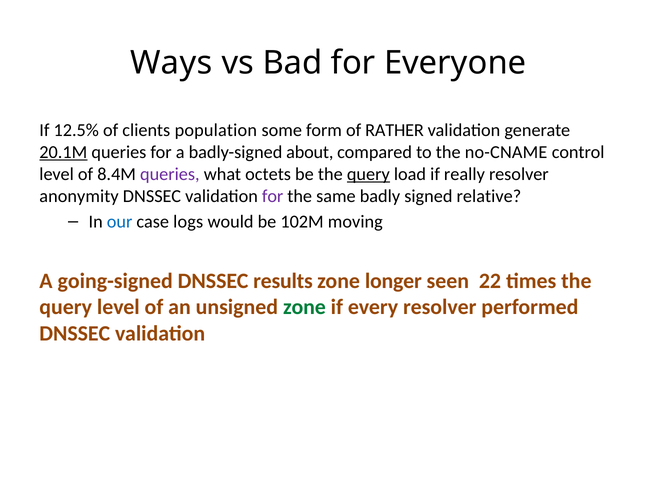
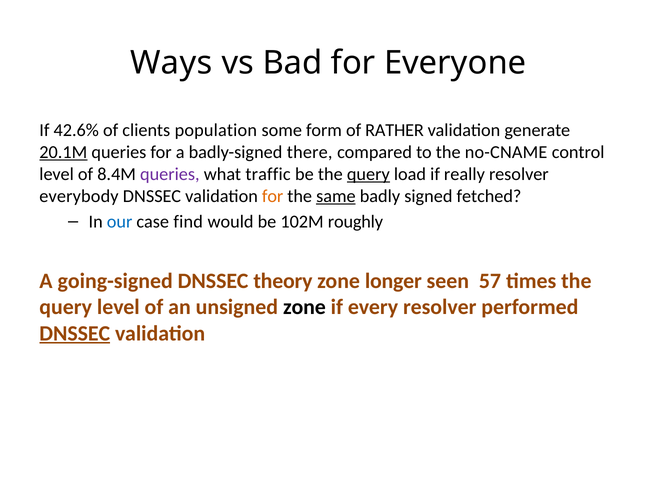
12.5%: 12.5% -> 42.6% (76, 130)
about: about -> there (310, 152)
octets: octets -> traffic (268, 174)
anonymity: anonymity -> everybody (79, 196)
for colour: purple -> orange (273, 196)
same underline: none -> present (336, 196)
relative: relative -> fetched (489, 196)
logs: logs -> find (188, 222)
moving: moving -> roughly (355, 222)
results: results -> theory (283, 281)
22: 22 -> 57 (490, 281)
zone colour: green -> black (304, 307)
DNSSEC underline: none -> present (75, 333)
